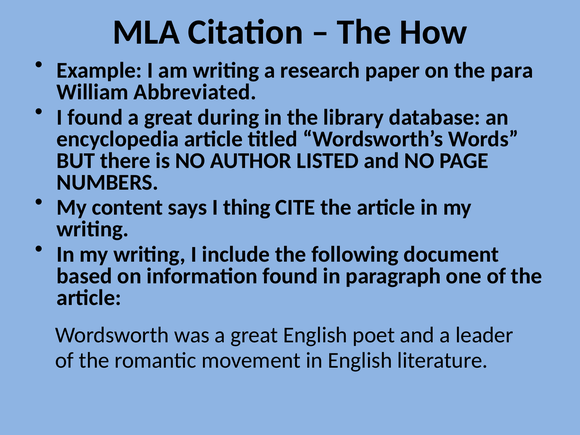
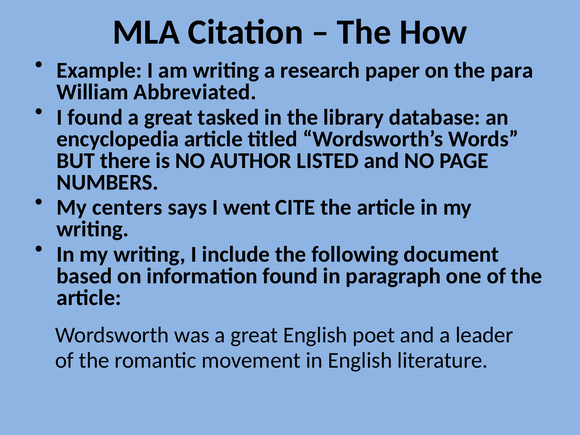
during: during -> tasked (228, 117)
content: content -> centers (127, 208)
thing: thing -> went (247, 208)
